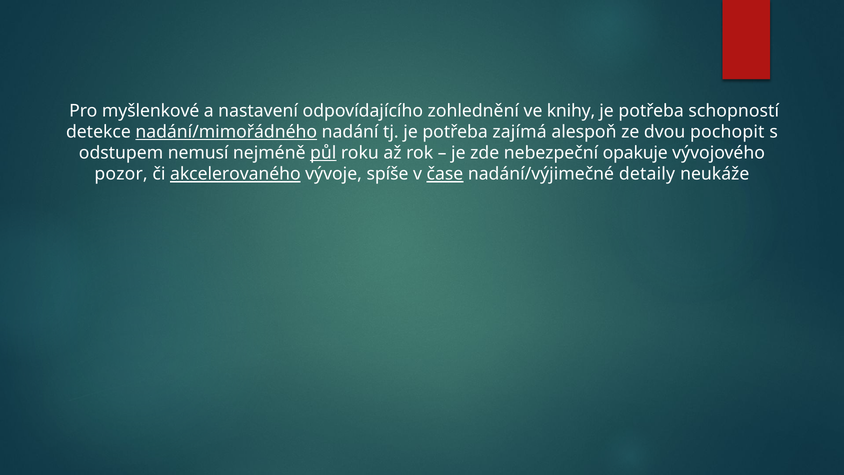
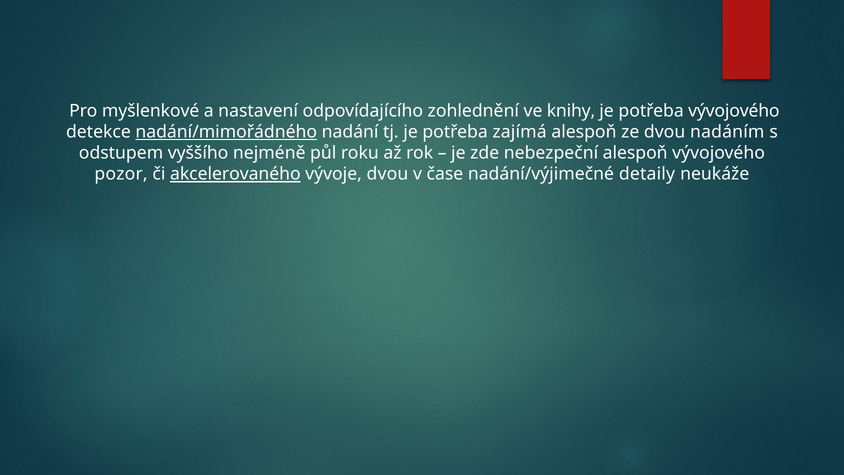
potřeba schopností: schopností -> vývojového (734, 111)
pochopit: pochopit -> nadáním (727, 132)
nemusí: nemusí -> vyššího (198, 153)
půl underline: present -> none (323, 153)
nebezpeční opakuje: opakuje -> alespoň (635, 153)
vývoje spíše: spíše -> dvou (387, 174)
čase underline: present -> none (445, 174)
